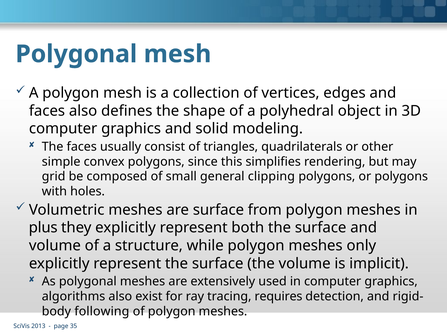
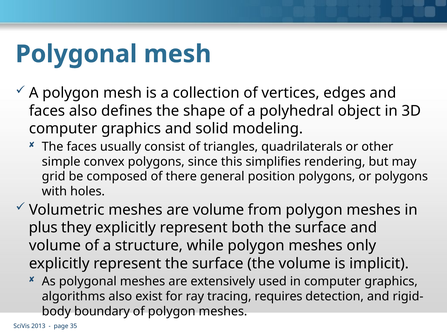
small: small -> there (181, 177)
clipping: clipping -> position (271, 177)
are surface: surface -> volume (218, 210)
following: following -> boundary (102, 312)
